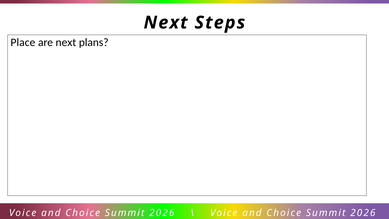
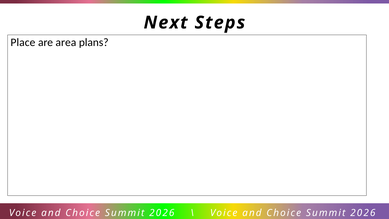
are next: next -> area (66, 42)
